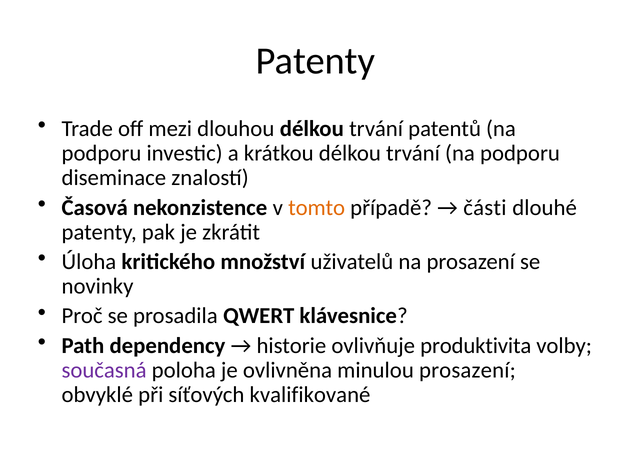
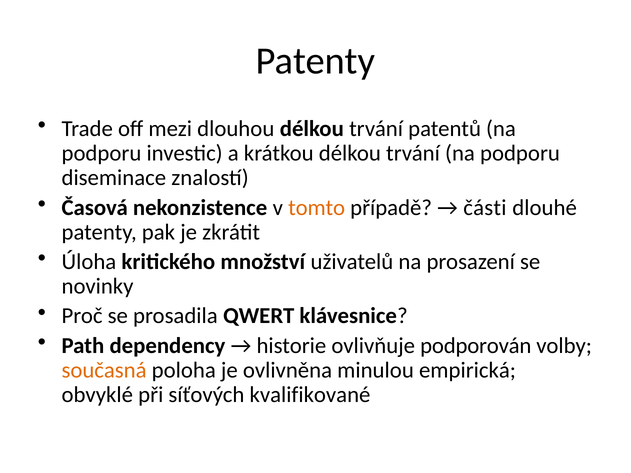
produktivita: produktivita -> podporován (476, 346)
současná colour: purple -> orange (104, 370)
minulou prosazení: prosazení -> empirická (467, 370)
